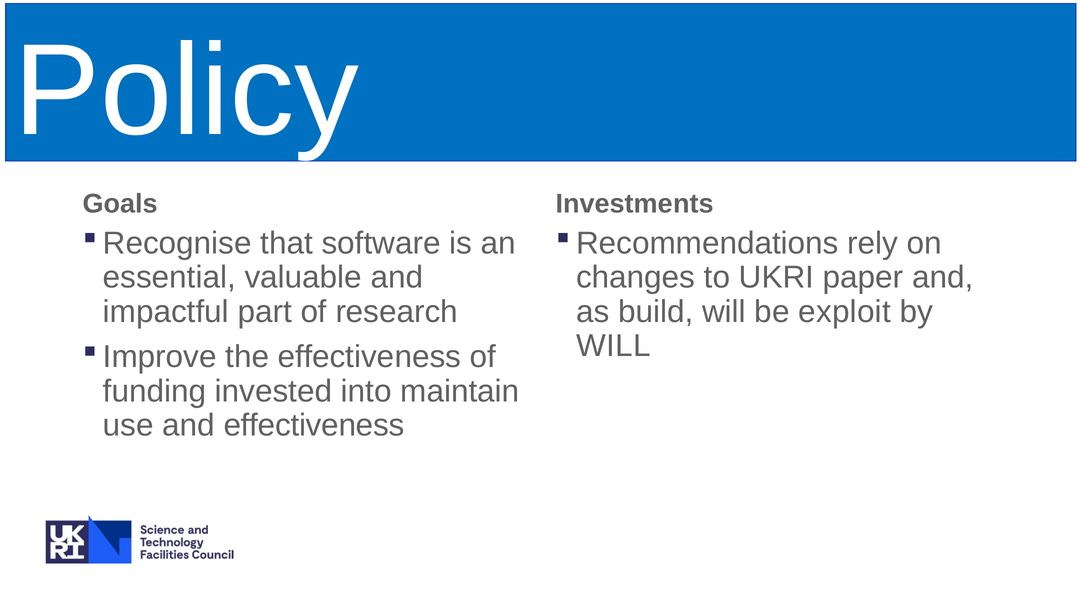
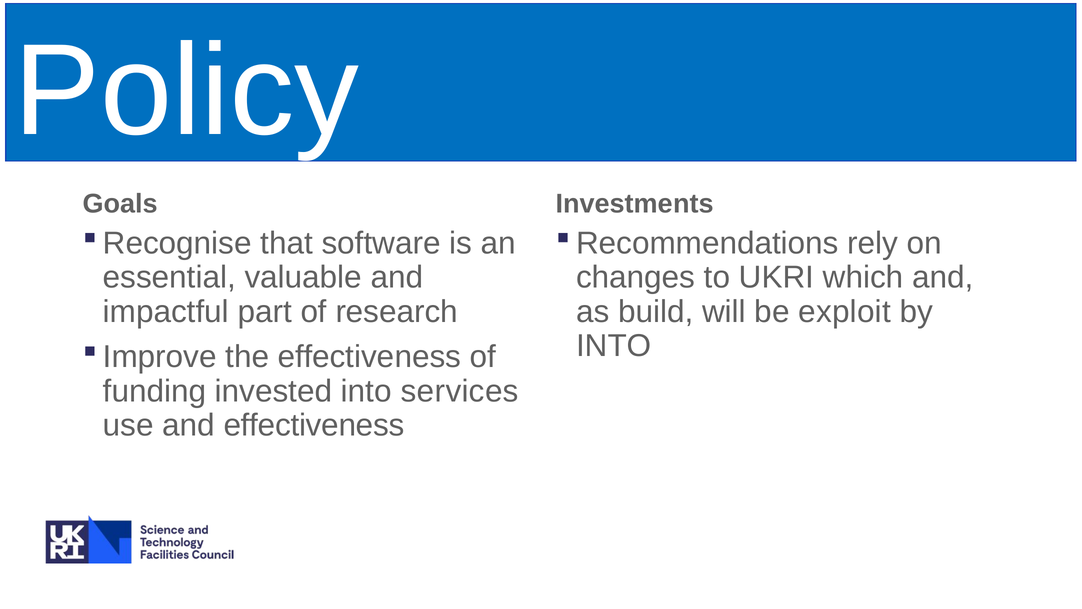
paper: paper -> which (863, 277)
WILL: WILL -> INTO (614, 346)
maintain: maintain -> services (460, 391)
